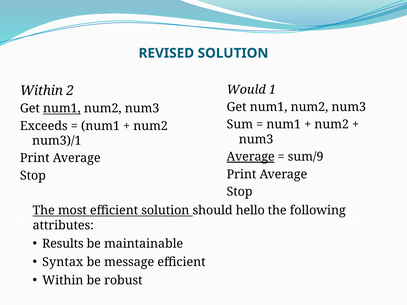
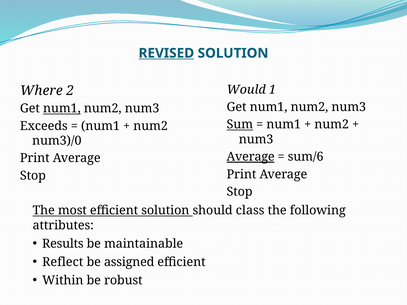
REVISED underline: none -> present (166, 53)
Within: Within -> Where (41, 91)
Sum underline: none -> present (240, 125)
num3)/1: num3)/1 -> num3)/0 (57, 141)
sum/9: sum/9 -> sum/6 (306, 157)
hello: hello -> class (250, 211)
Syntax: Syntax -> Reflect (63, 262)
message: message -> assigned (129, 262)
